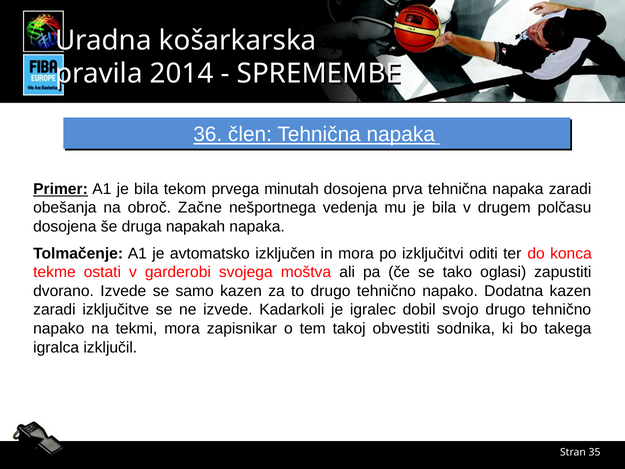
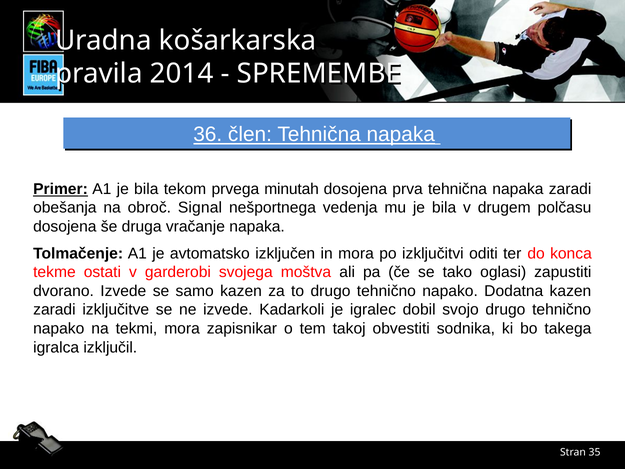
Začne: Začne -> Signal (200, 208)
napakah: napakah -> vračanje (195, 226)
